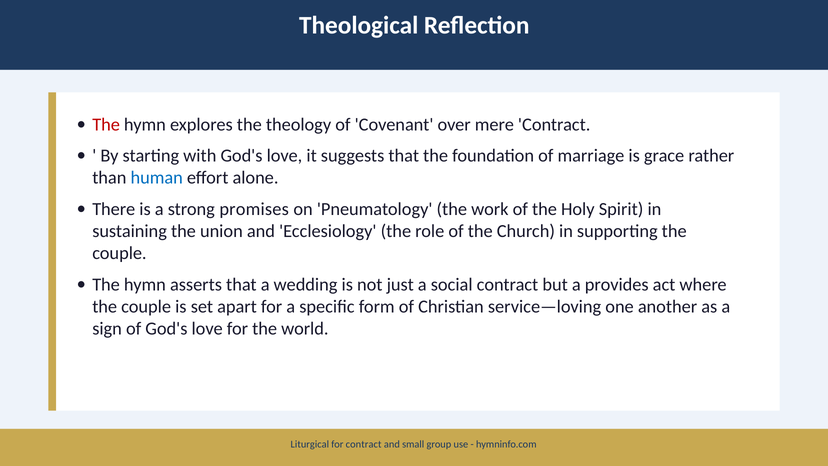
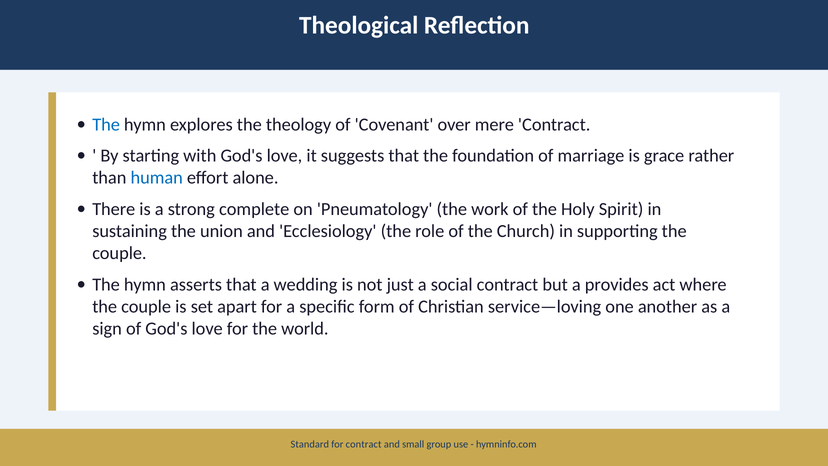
The colour: red -> blue (106, 124)
promises: promises -> complete (254, 209)
Liturgical: Liturgical -> Standard (310, 444)
